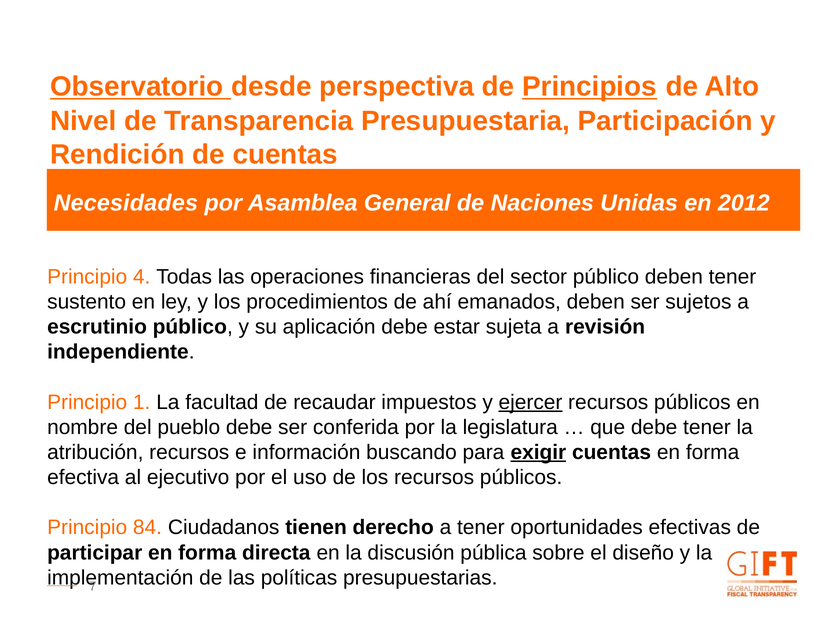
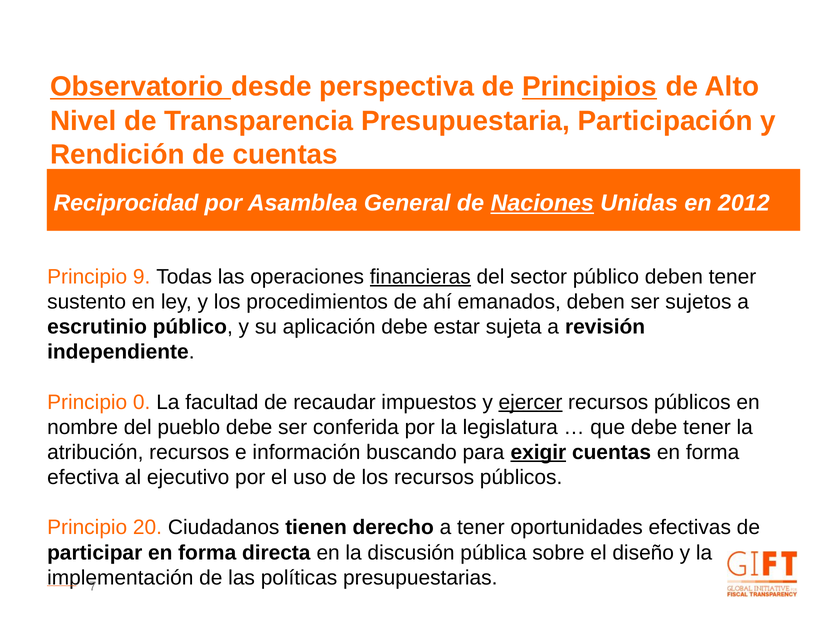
Necesidades: Necesidades -> Reciprocidad (126, 203)
Naciones underline: none -> present (542, 203)
4: 4 -> 9 (142, 277)
financieras underline: none -> present (420, 277)
1: 1 -> 0 (142, 402)
84: 84 -> 20 (147, 528)
